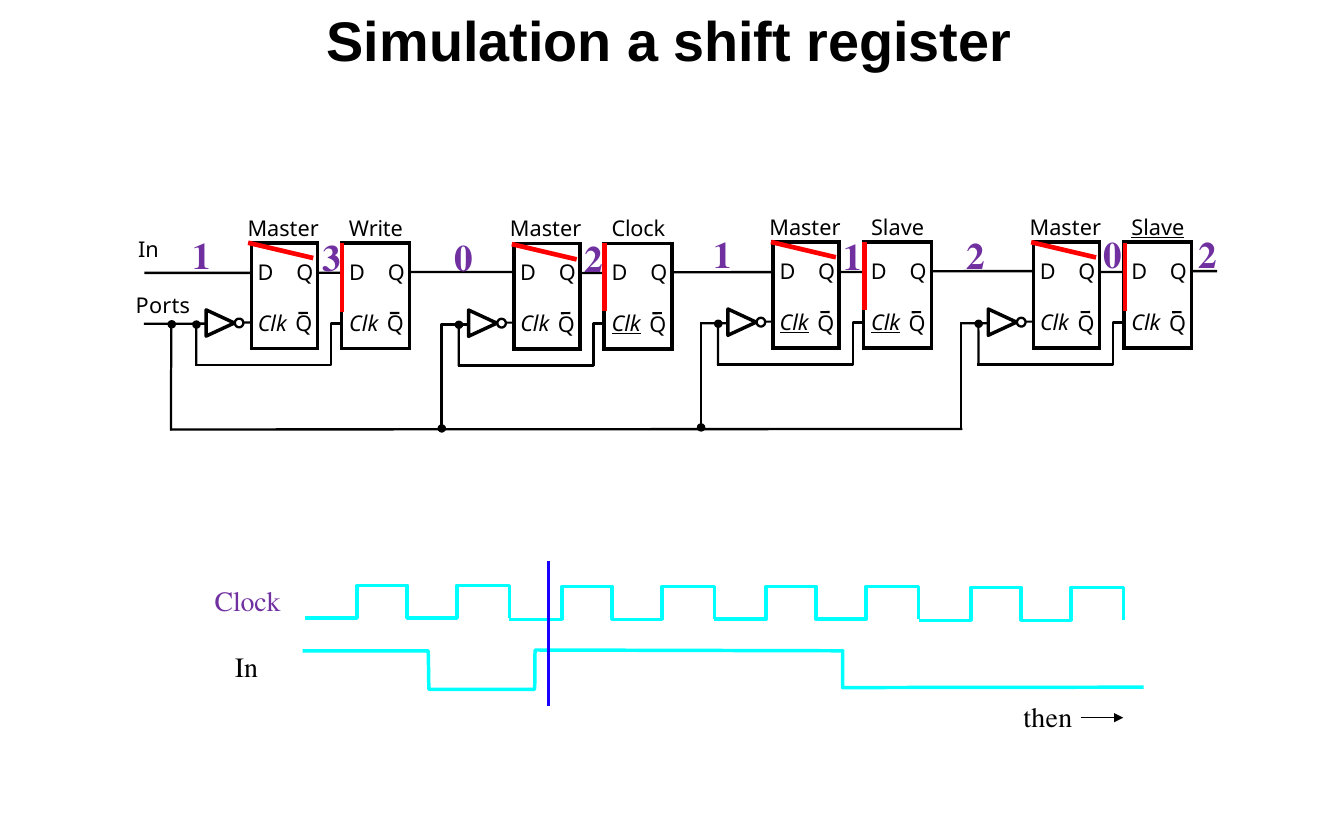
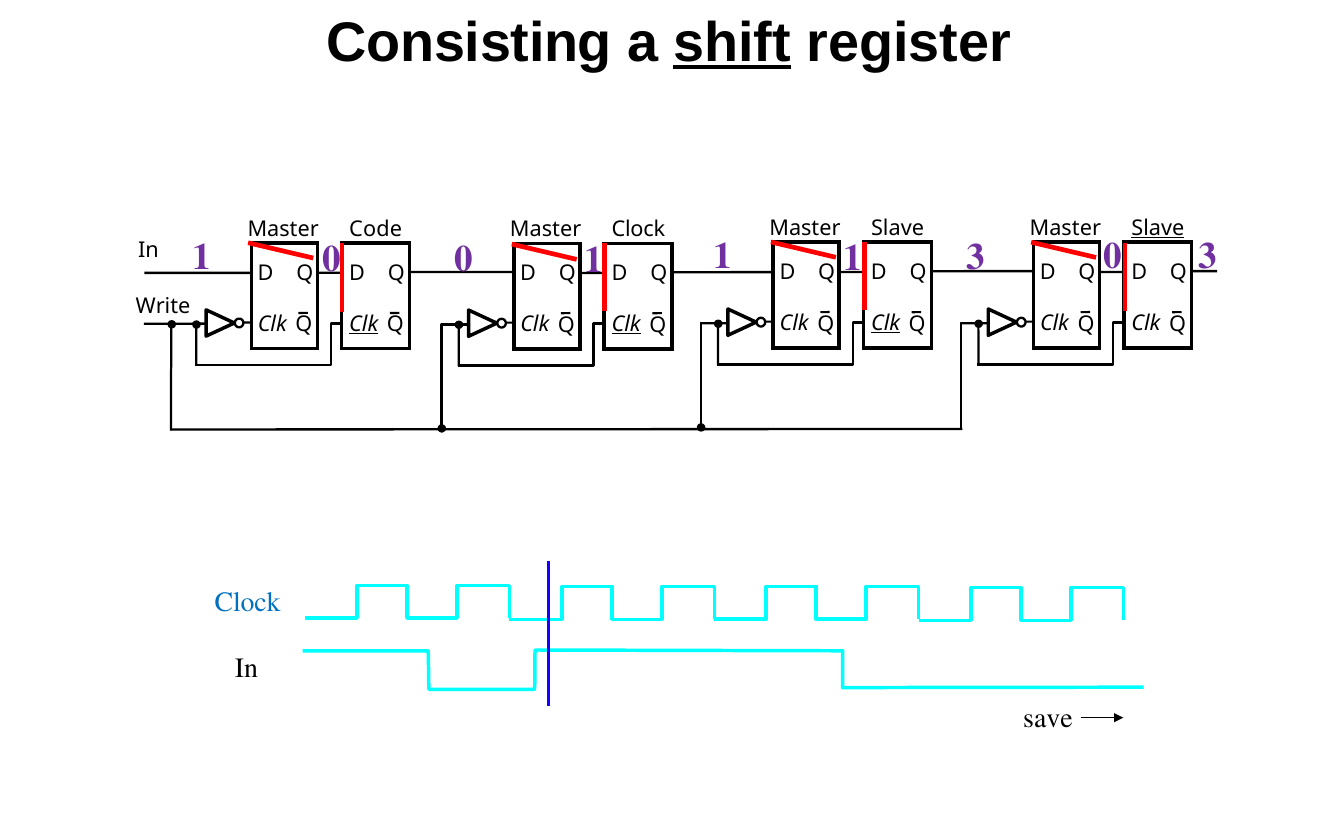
Simulation: Simulation -> Consisting (469, 43)
shift underline: none -> present (732, 43)
Write: Write -> Code (376, 229)
1 3: 3 -> 0 (332, 259)
2: 2 -> 1 (594, 260)
1 2: 2 -> 3 (976, 257)
2: 2 -> 3 (1208, 257)
Ports: Ports -> Write (163, 306)
Clk underline: present -> none (794, 323)
Clk underline: none -> present (364, 324)
Clock colour: purple -> blue (248, 602)
then: then -> save (1048, 718)
